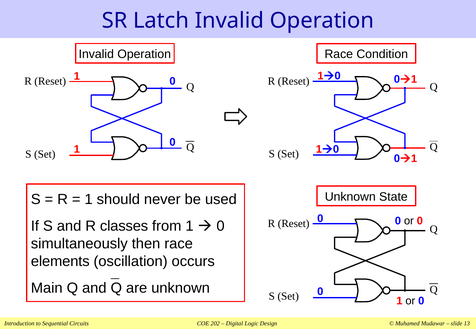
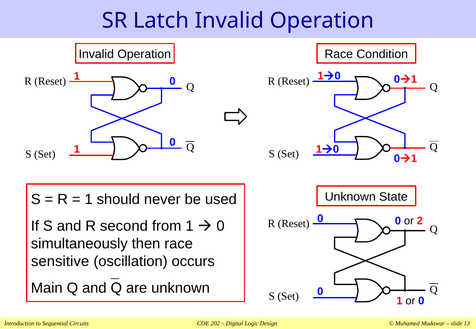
0 or 0: 0 -> 2 (420, 221)
classes: classes -> second (124, 227)
elements: elements -> sensitive (60, 262)
